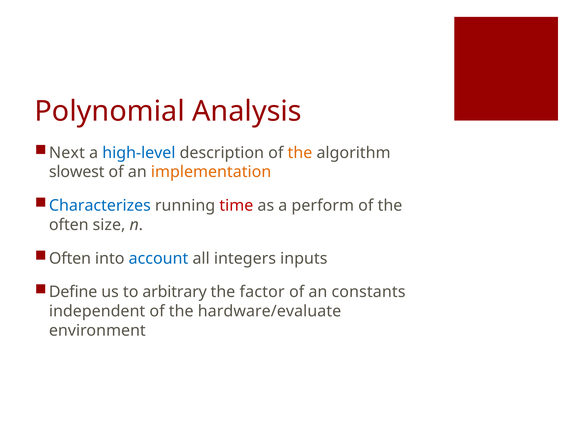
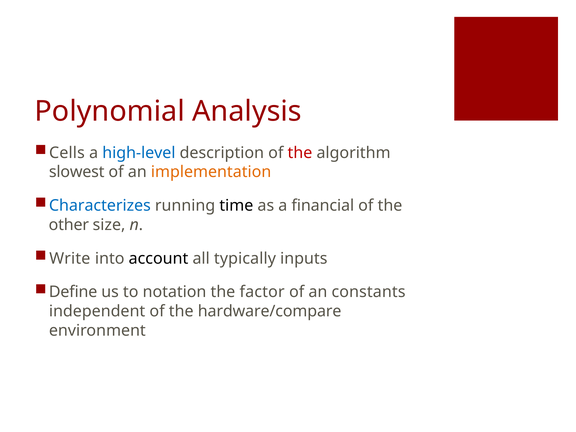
Next: Next -> Cells (67, 153)
the colour: orange -> red (300, 153)
time colour: red -> black (236, 206)
perform: perform -> financial (323, 206)
often: often -> other (69, 225)
Often: Often -> Write (70, 258)
account colour: blue -> black (158, 258)
integers: integers -> typically (245, 258)
arbitrary: arbitrary -> notation (175, 292)
hardware/evaluate: hardware/evaluate -> hardware/compare (270, 311)
